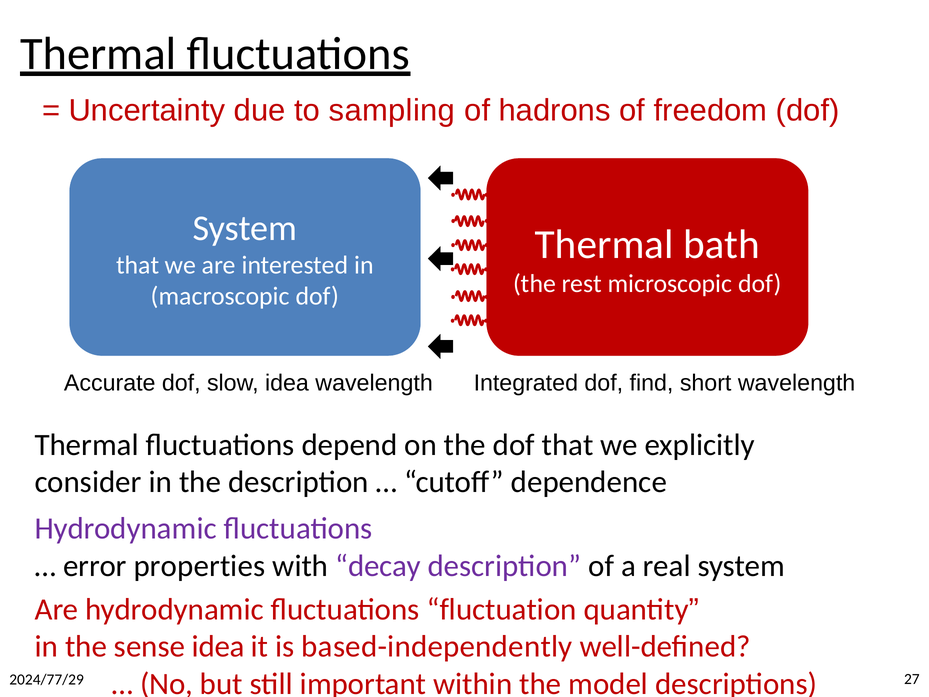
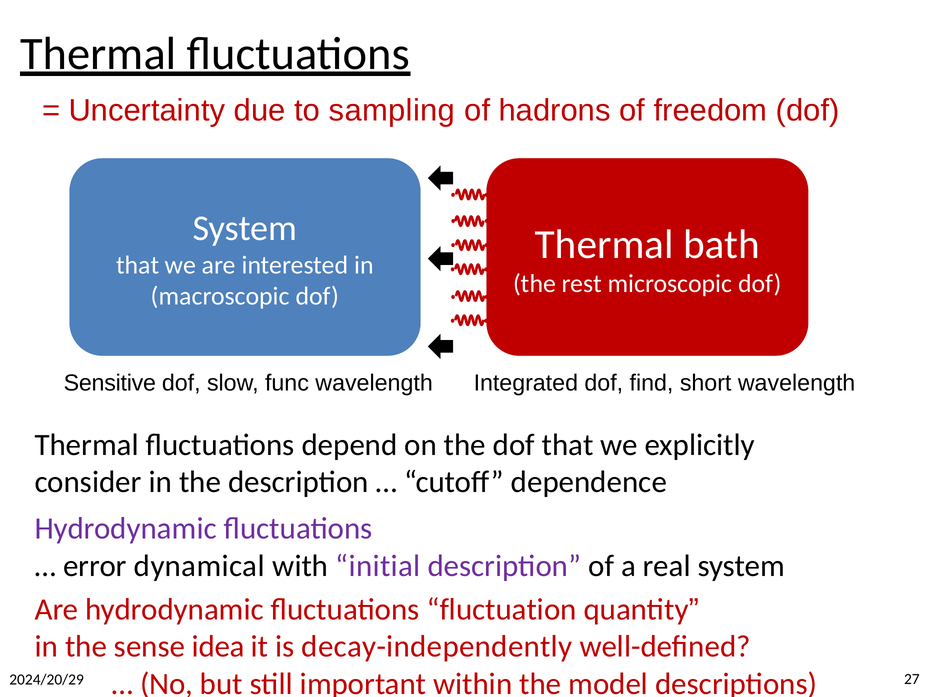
Accurate: Accurate -> Sensitive (110, 383)
slow idea: idea -> func (287, 383)
properties: properties -> dynamical (199, 566)
decay: decay -> initial (378, 566)
based-independently: based-independently -> decay-independently (437, 646)
2024/77/29: 2024/77/29 -> 2024/20/29 (47, 679)
